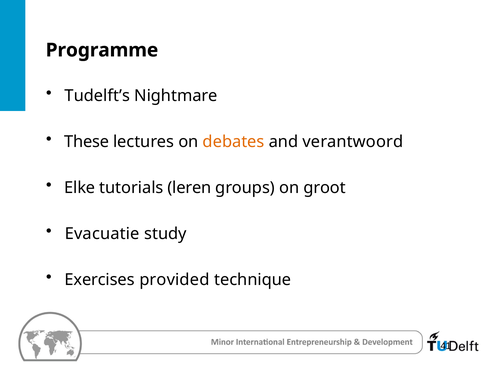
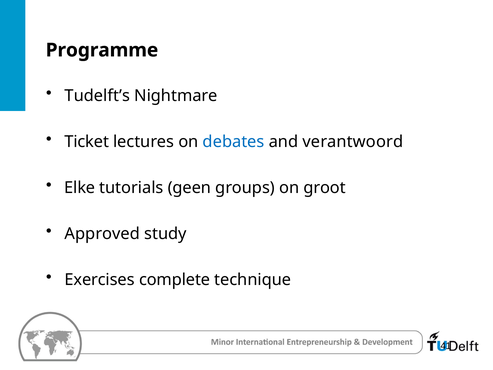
These: These -> Ticket (87, 142)
debates colour: orange -> blue (234, 142)
leren: leren -> geen (189, 188)
Evacuatie: Evacuatie -> Approved (102, 234)
provided: provided -> complete (175, 280)
